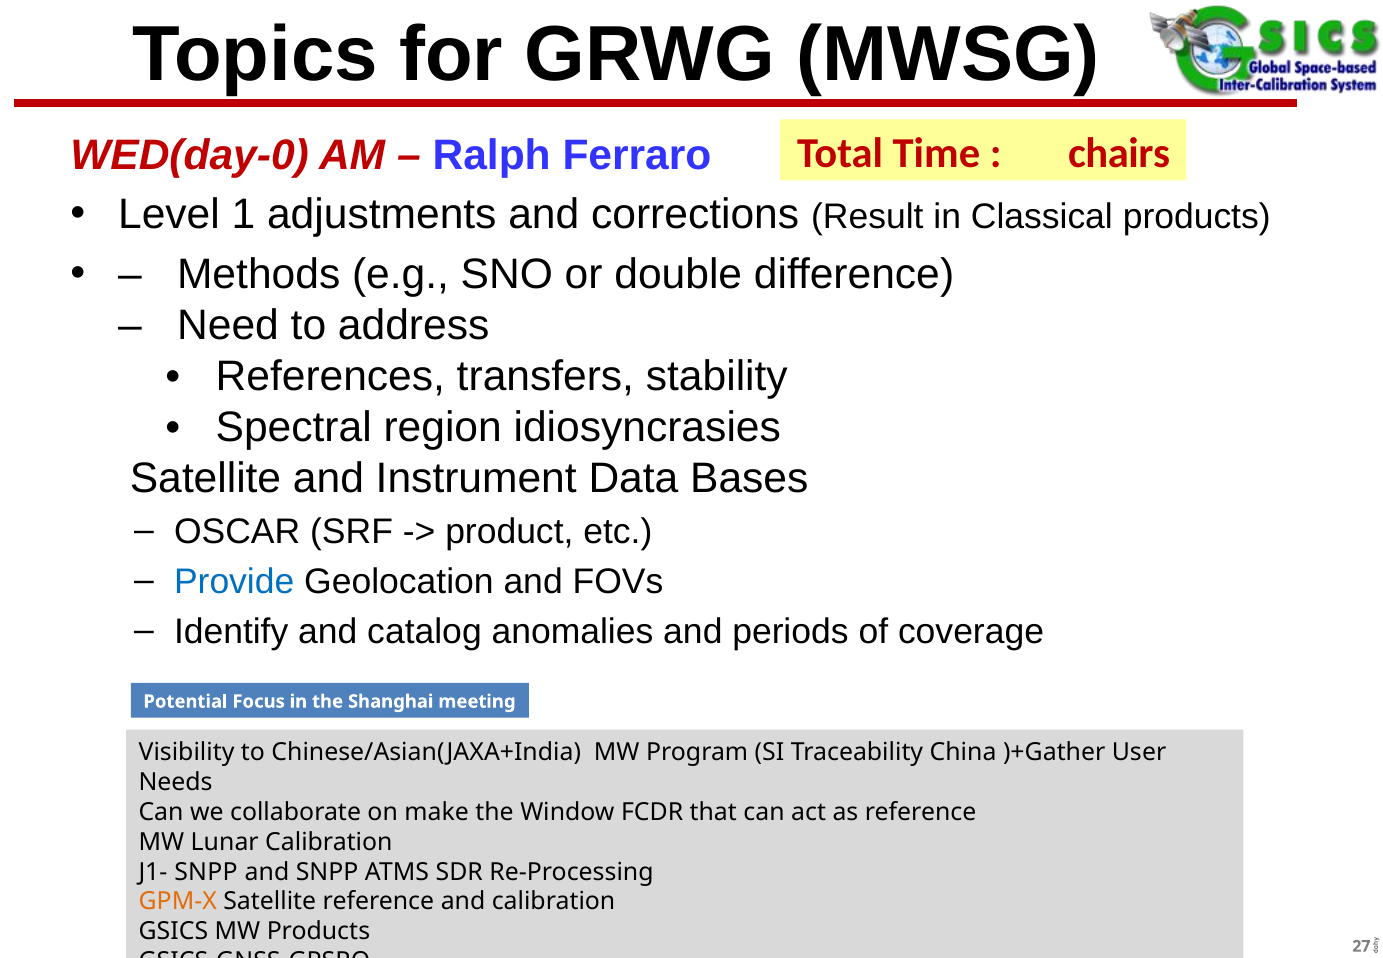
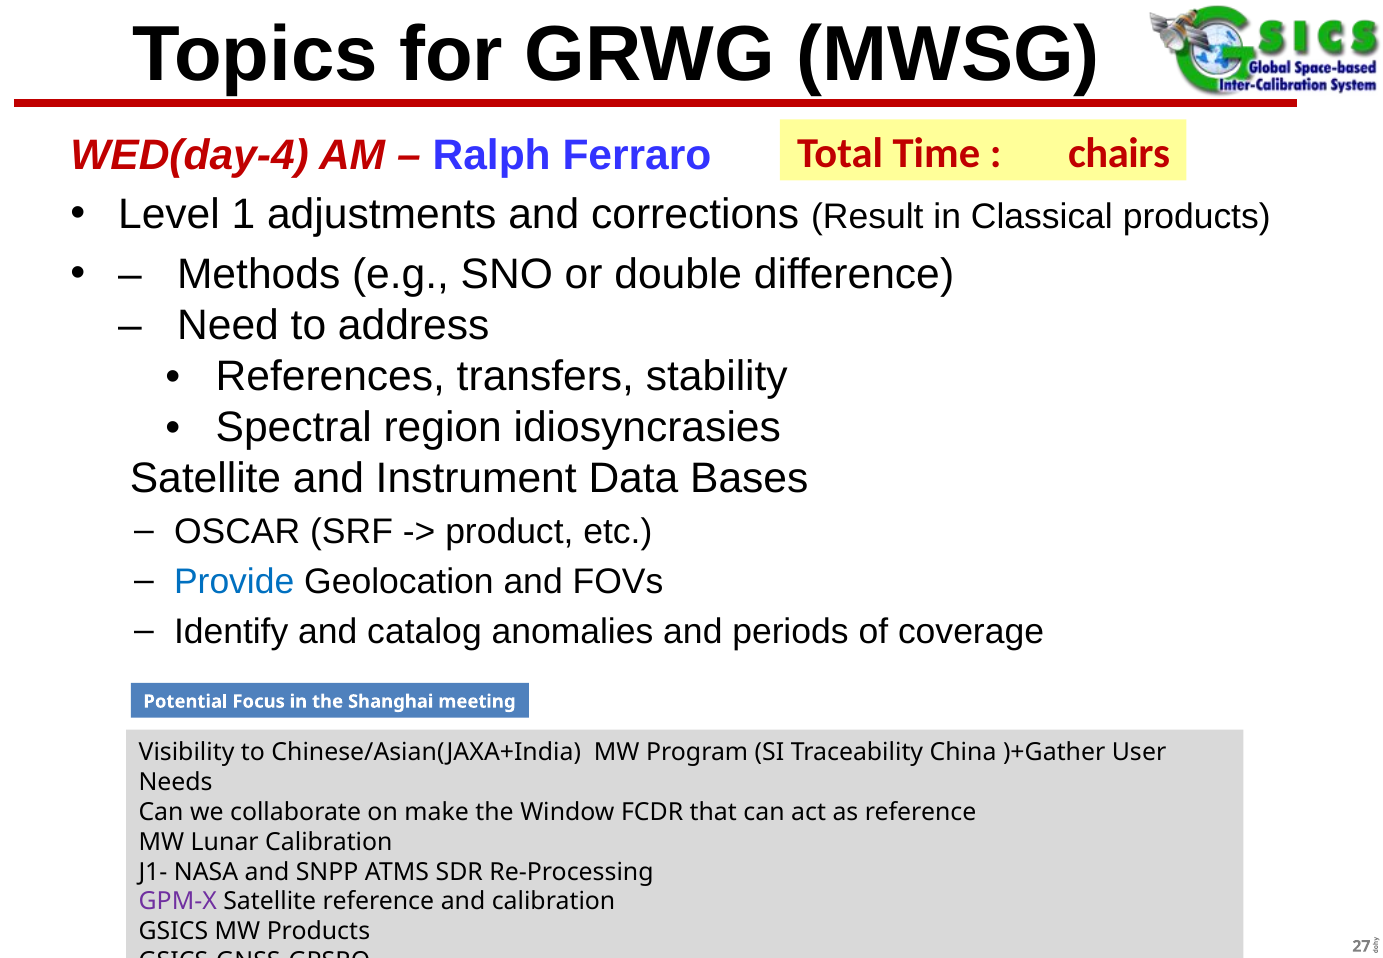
WED(day-0: WED(day-0 -> WED(day-4 (190, 155)
J1- SNPP: SNPP -> NASA (206, 871)
GPM-X colour: orange -> purple (178, 901)
